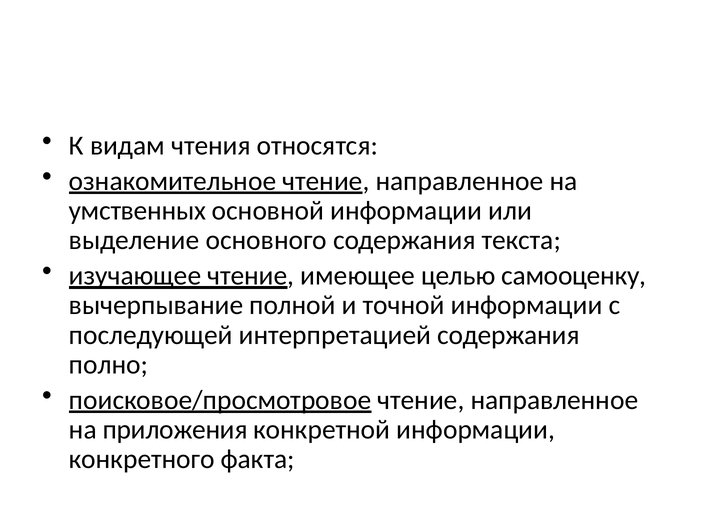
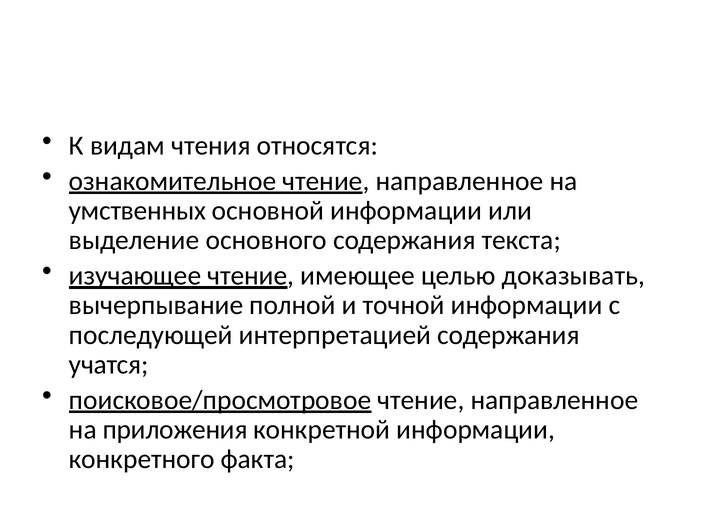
самооценку: самооценку -> доказывать (574, 276)
полно: полно -> учатся (109, 365)
